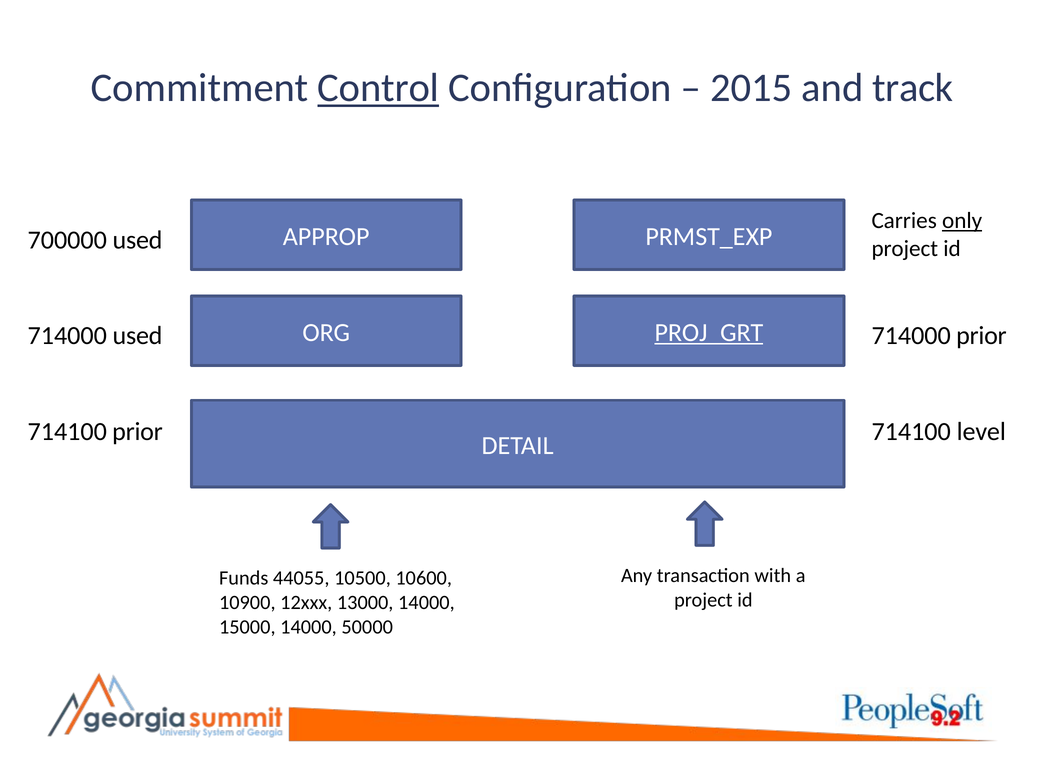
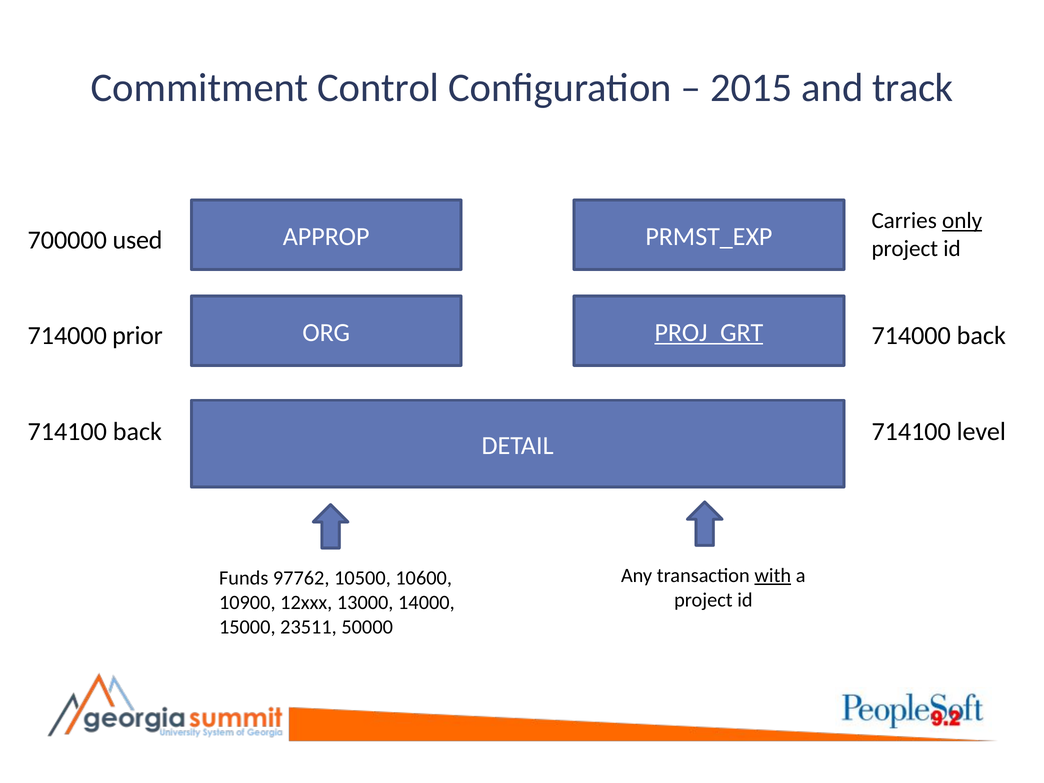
Control underline: present -> none (378, 88)
714000 used: used -> prior (138, 336)
714000 prior: prior -> back (981, 336)
714100 prior: prior -> back (137, 431)
with underline: none -> present (773, 576)
44055: 44055 -> 97762 (301, 578)
15000 14000: 14000 -> 23511 (308, 627)
